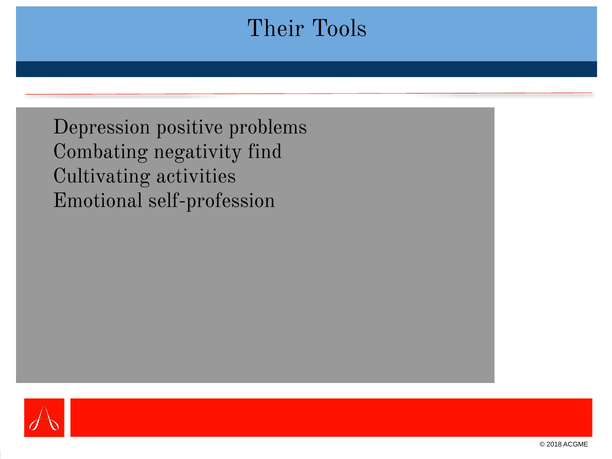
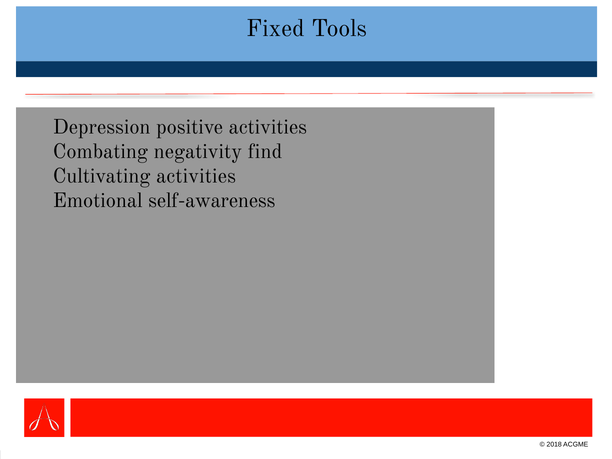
Their: Their -> Fixed (275, 28)
positive problems: problems -> activities (268, 127)
self-profession: self-profession -> self-awareness (212, 201)
